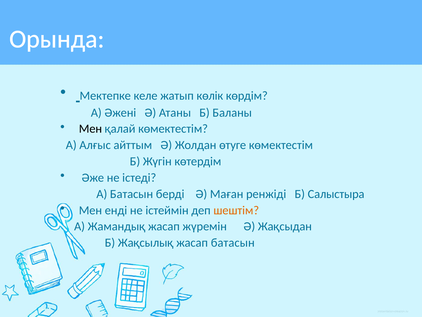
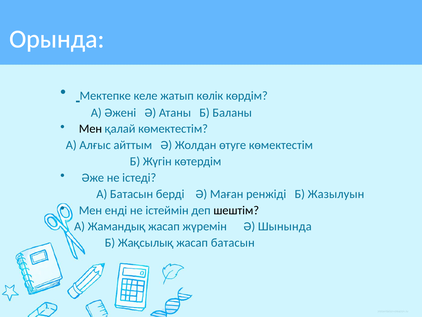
Салыстыра: Салыстыра -> Жазылуын (336, 194)
шештім colour: orange -> black (236, 210)
Жақсыдан: Жақсыдан -> Шынында (285, 226)
